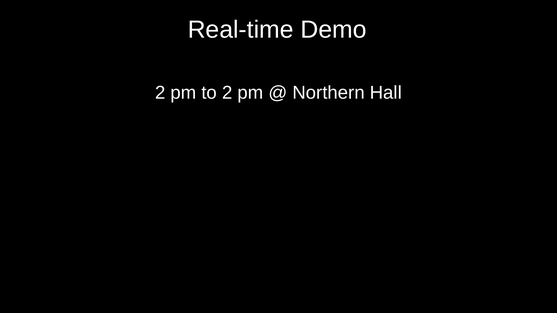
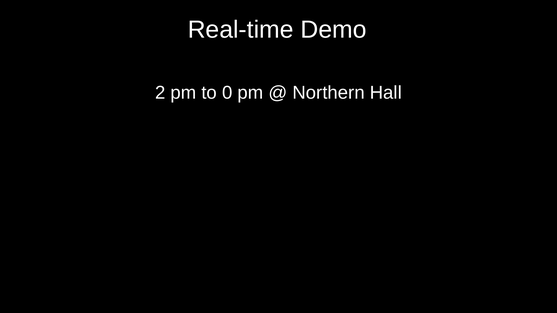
to 2: 2 -> 0 (227, 93)
